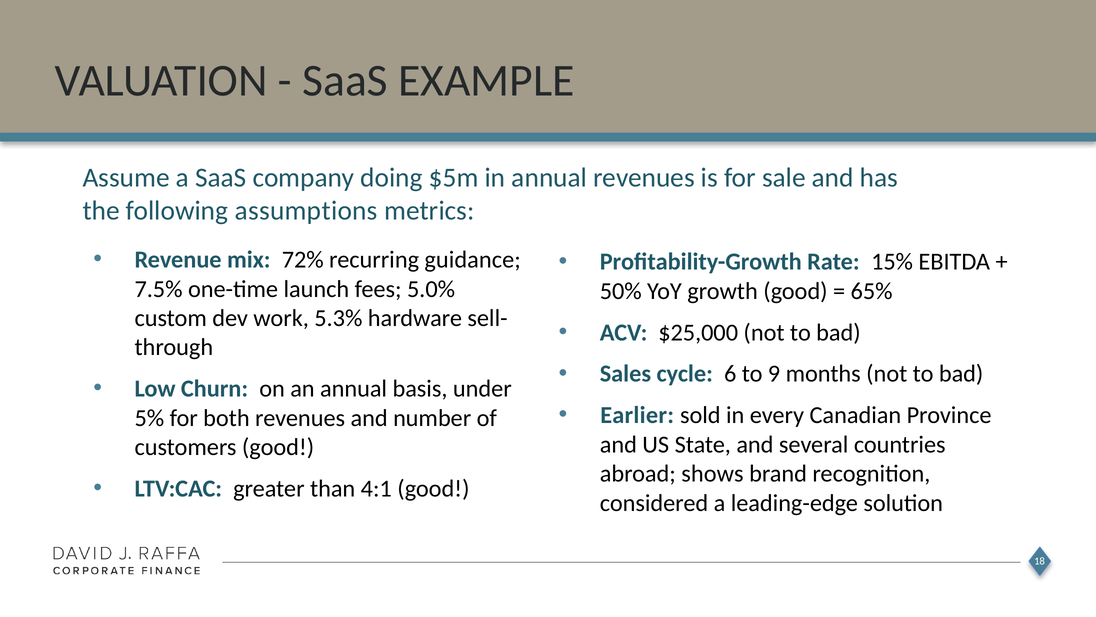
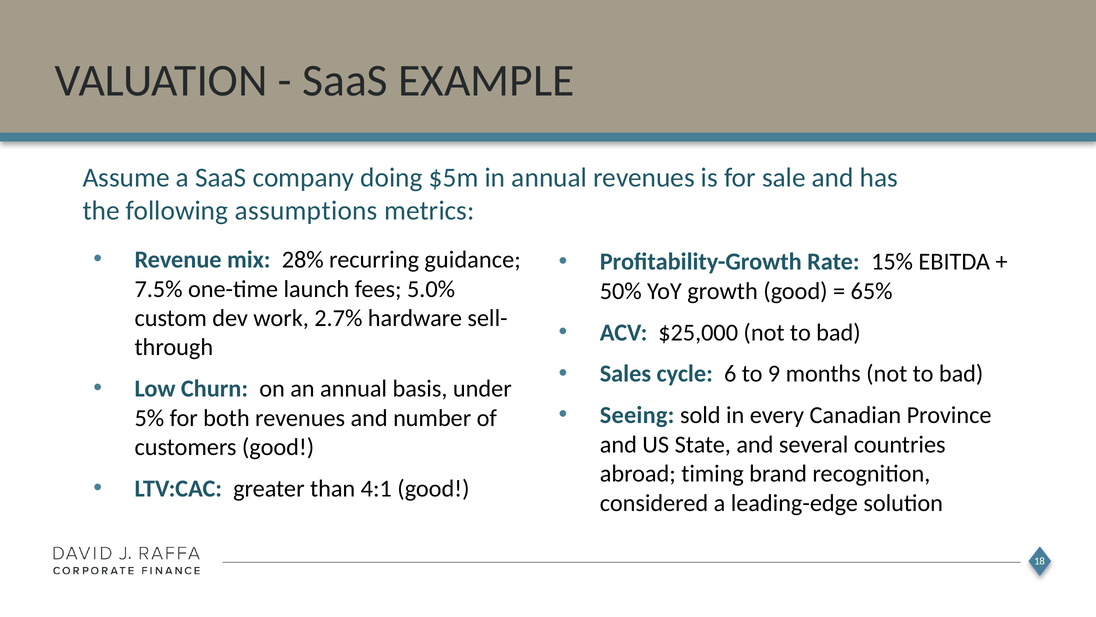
72%: 72% -> 28% (303, 260)
5.3%: 5.3% -> 2.7% (338, 318)
Earlier: Earlier -> Seeing (637, 415)
shows: shows -> timing (713, 473)
